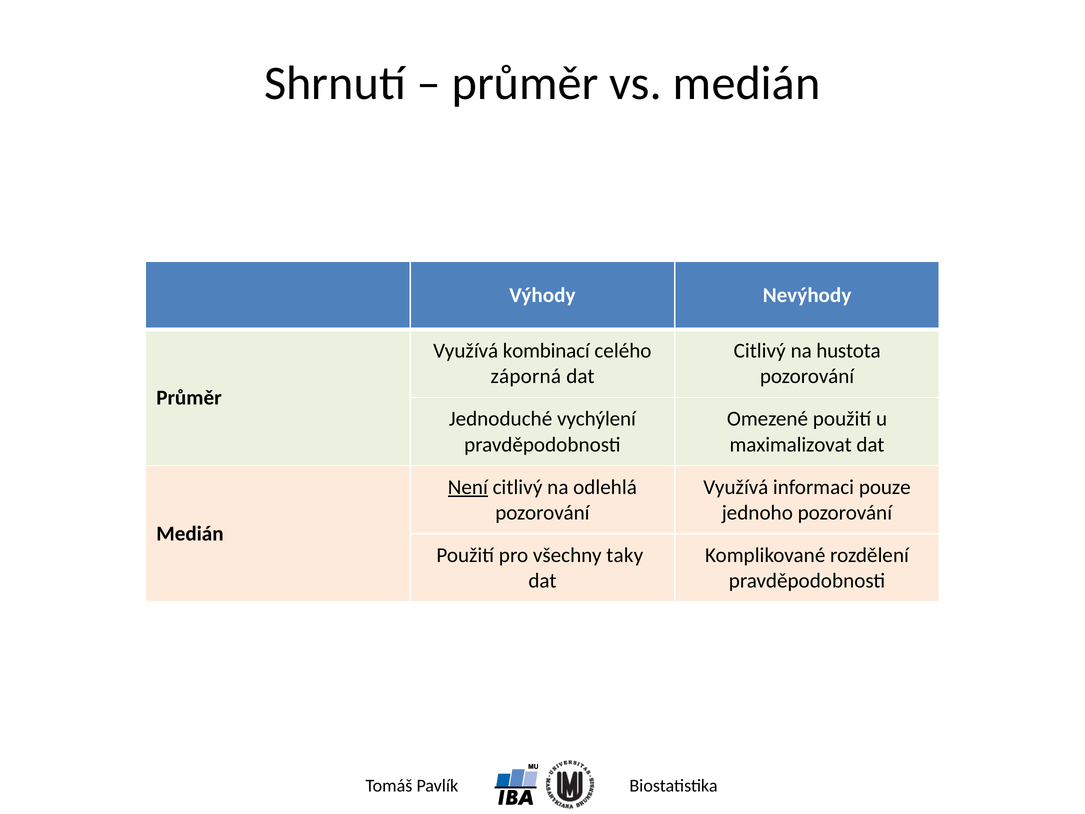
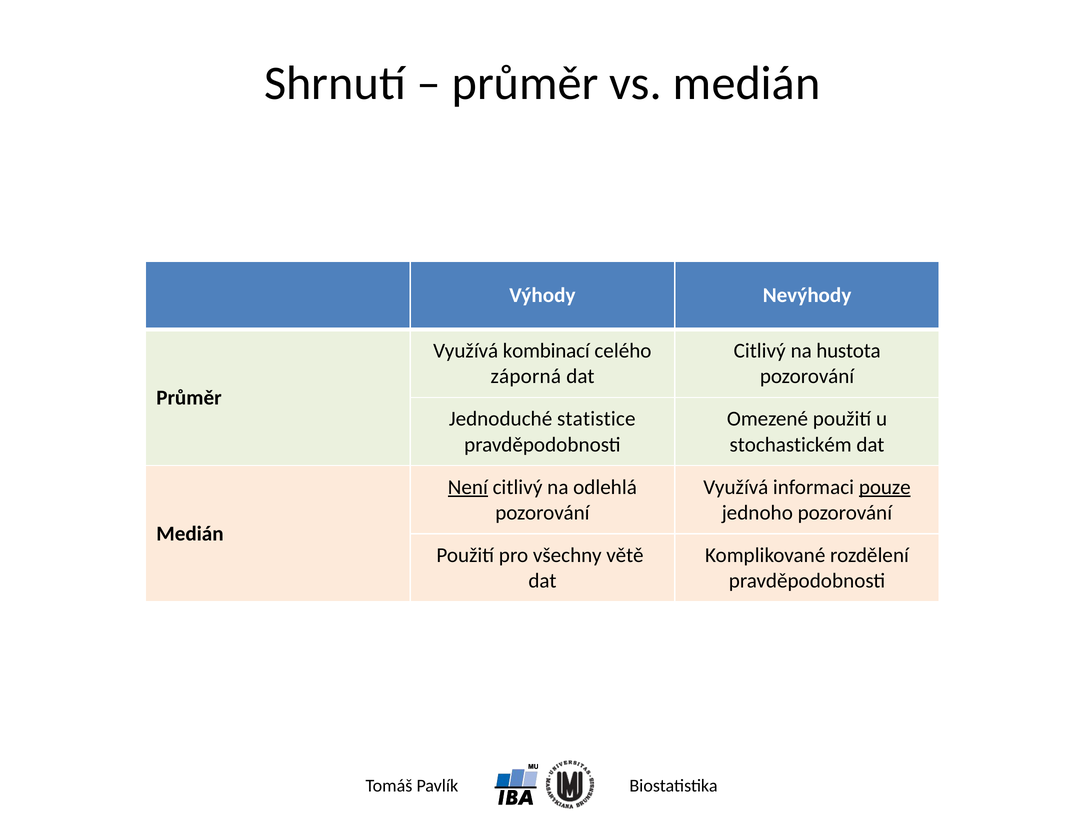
vychýlení: vychýlení -> statistice (596, 419)
maximalizovat: maximalizovat -> stochastickém (791, 444)
pouze underline: none -> present (885, 487)
taky: taky -> větě (625, 555)
